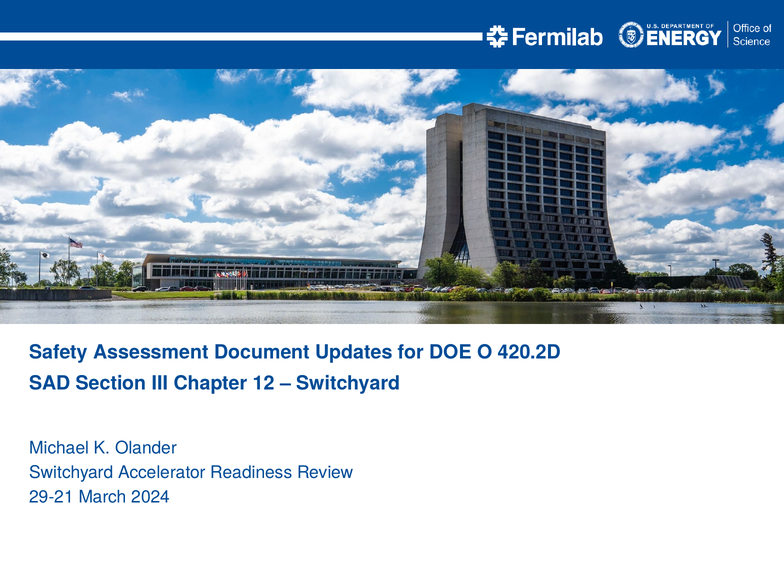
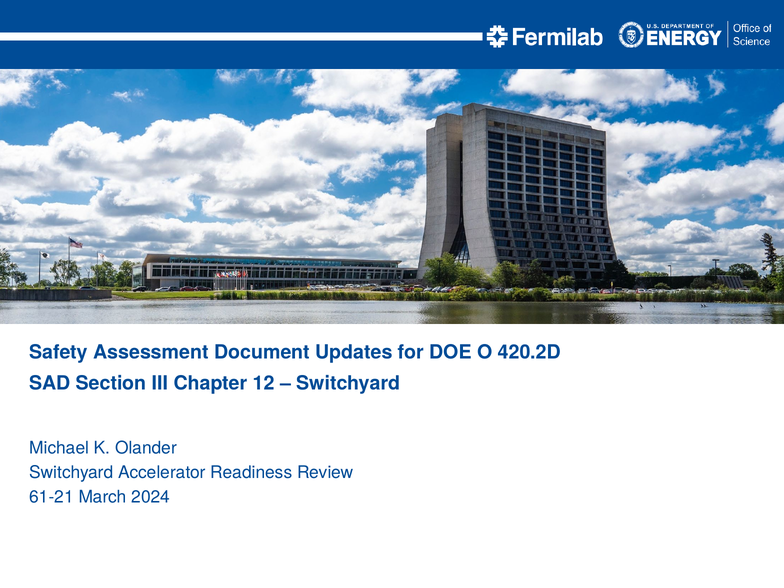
29-21: 29-21 -> 61-21 (52, 497)
